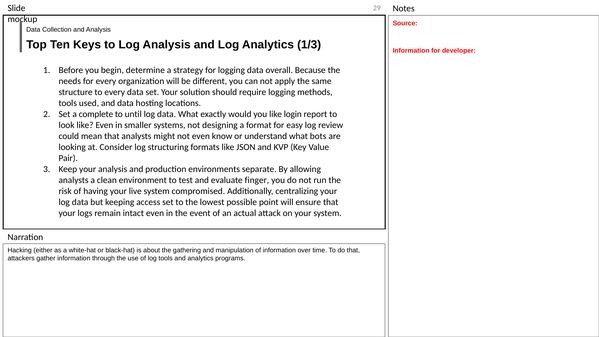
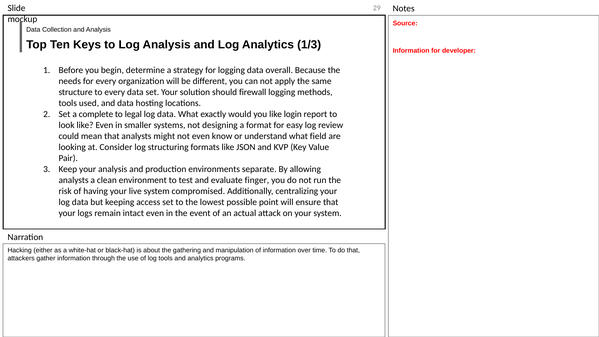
require: require -> firewall (253, 92)
until: until -> legal (133, 114)
bots: bots -> field (318, 136)
